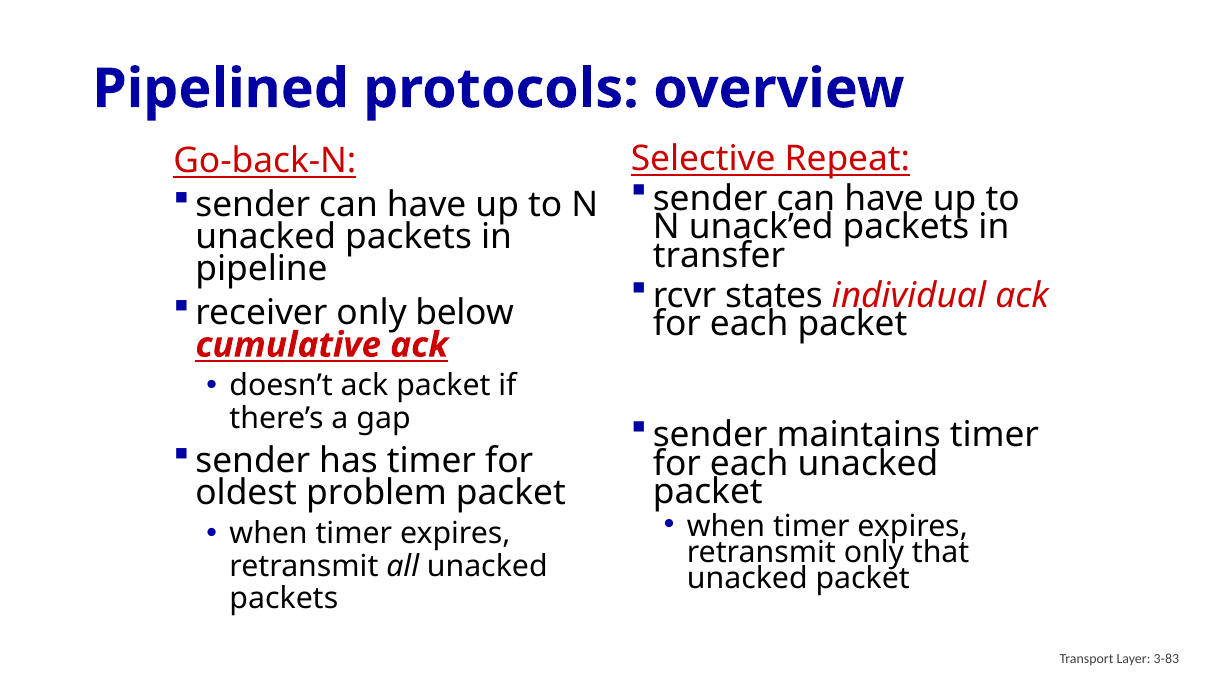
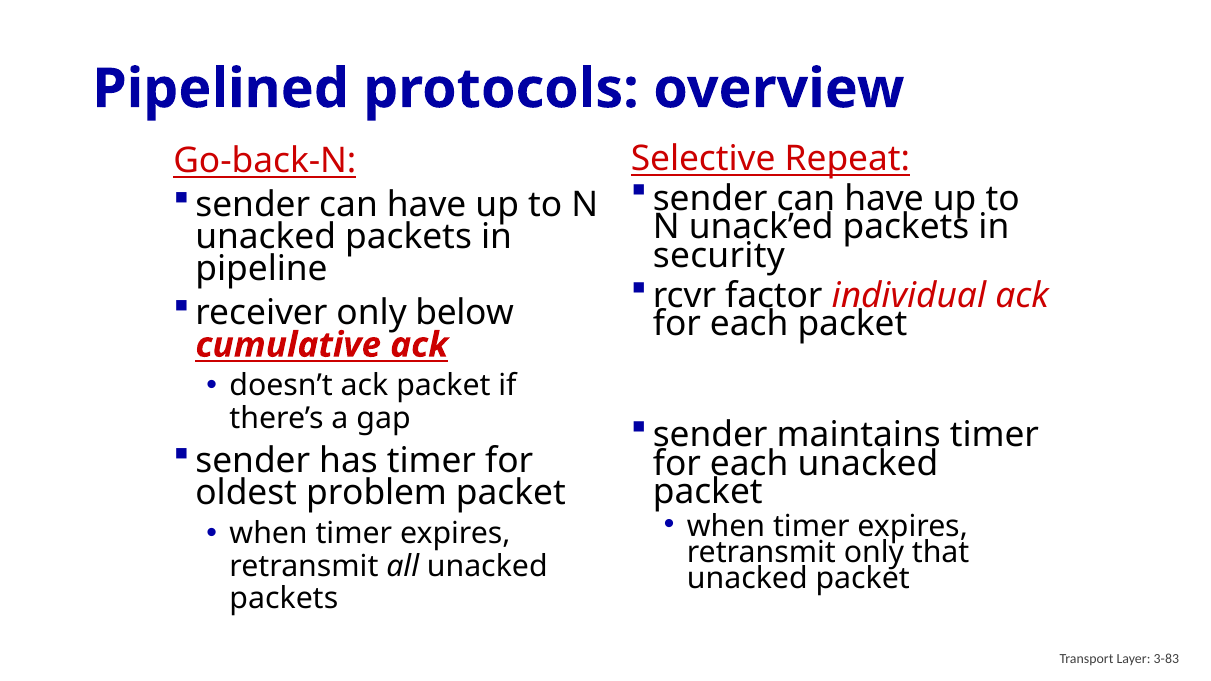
transfer: transfer -> security (719, 256)
states: states -> factor (774, 296)
